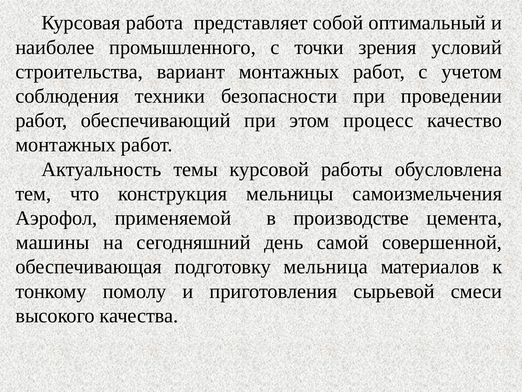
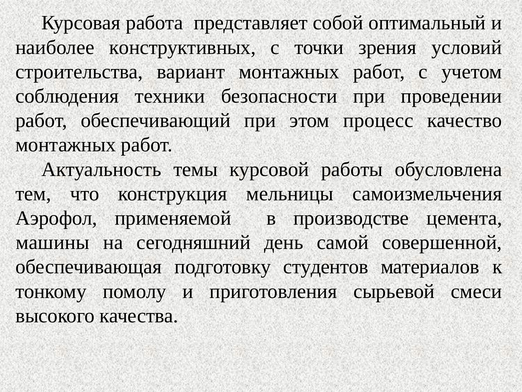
промышленного: промышленного -> конструктивных (182, 47)
мельница: мельница -> студентов (326, 267)
